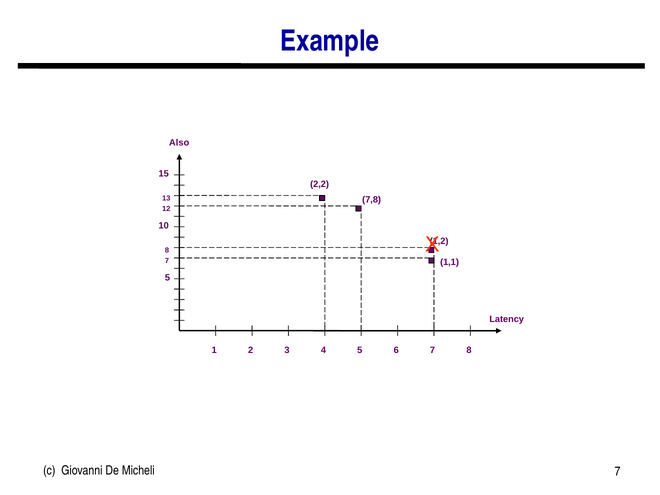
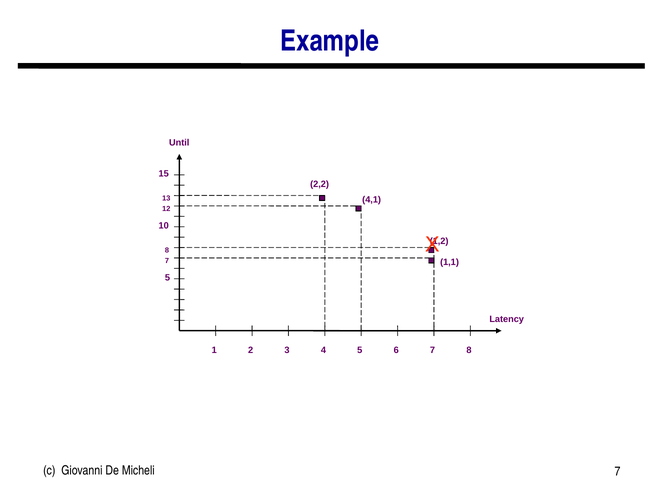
Also: Also -> Until (179, 143)
7,8: 7,8 -> 4,1 (372, 200)
